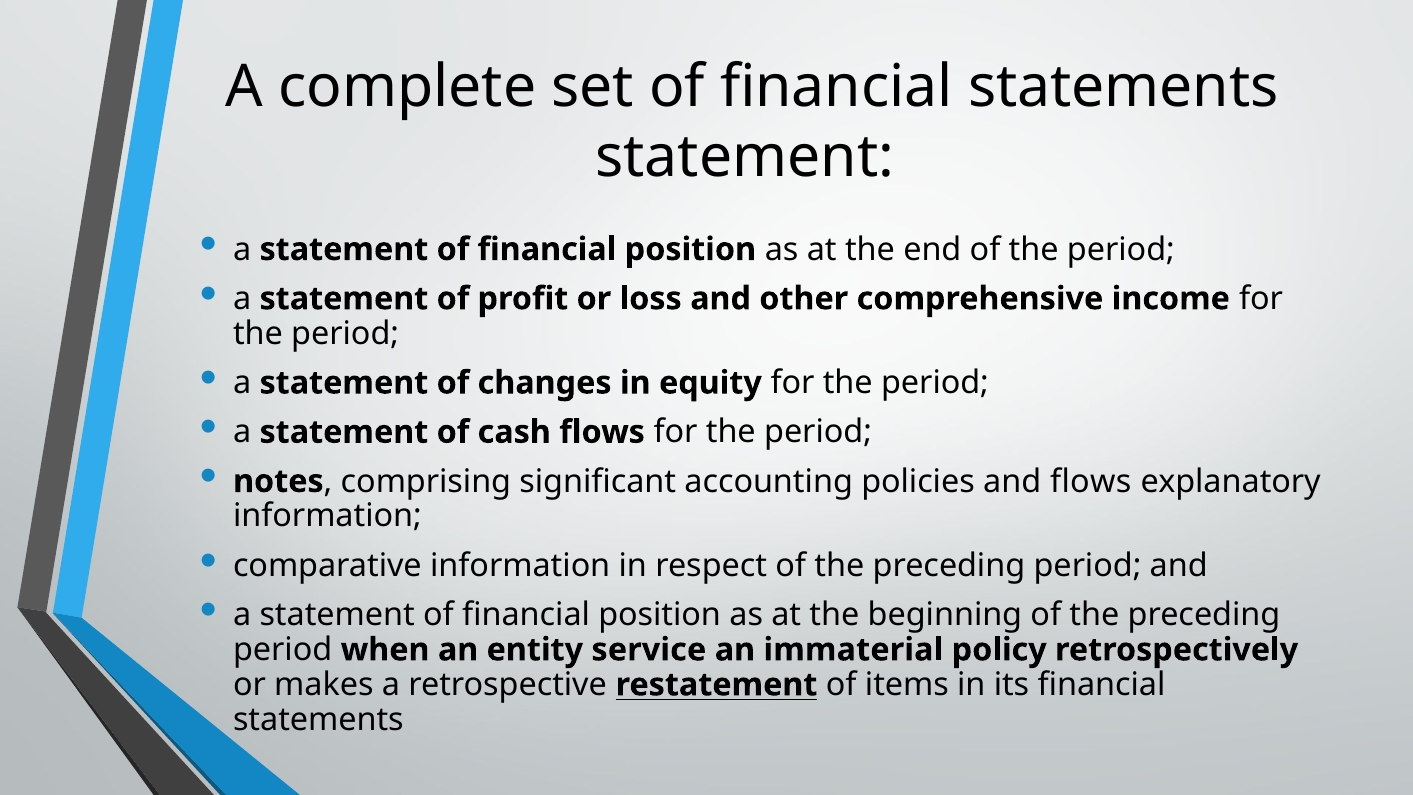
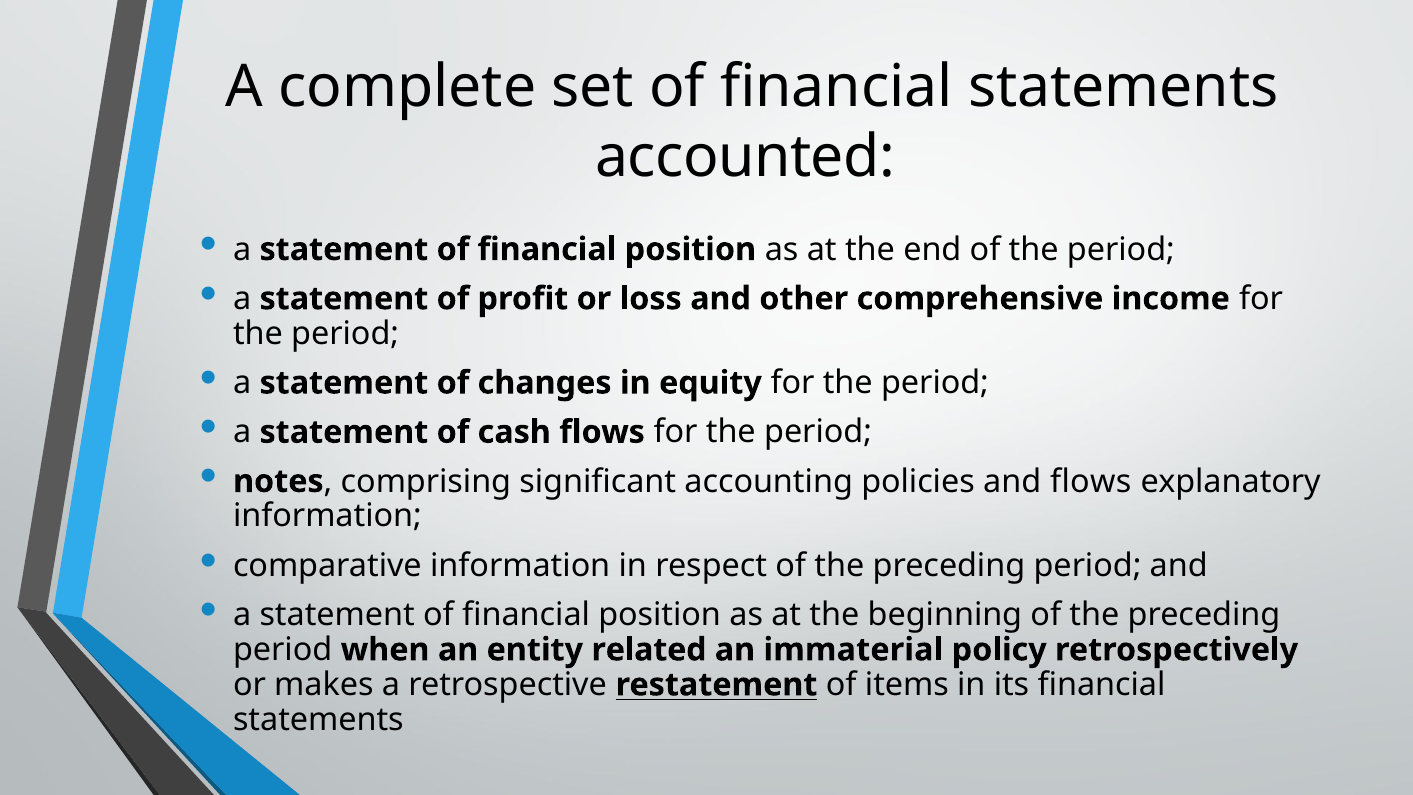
statement: statement -> accounted (745, 157)
service: service -> related (649, 650)
